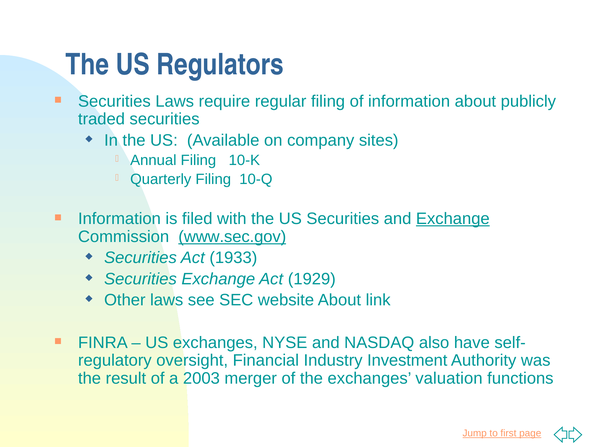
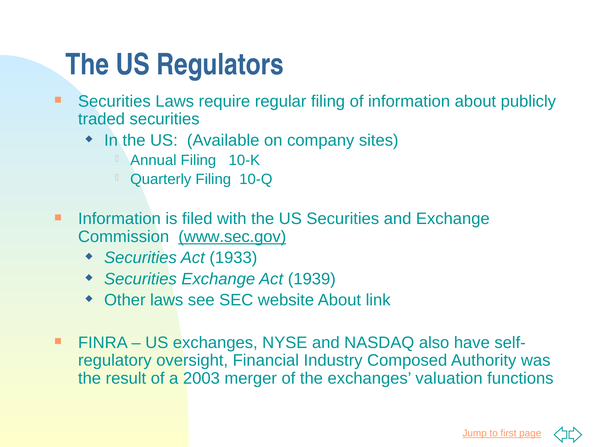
Exchange underline: present -> none (453, 219)
1929: 1929 -> 1939 (312, 279)
Investment: Investment -> Composed (407, 360)
